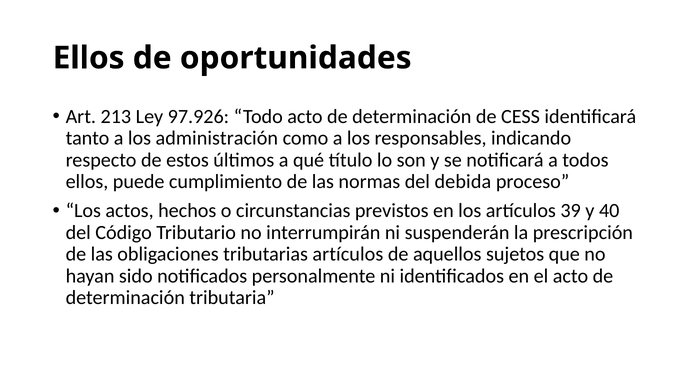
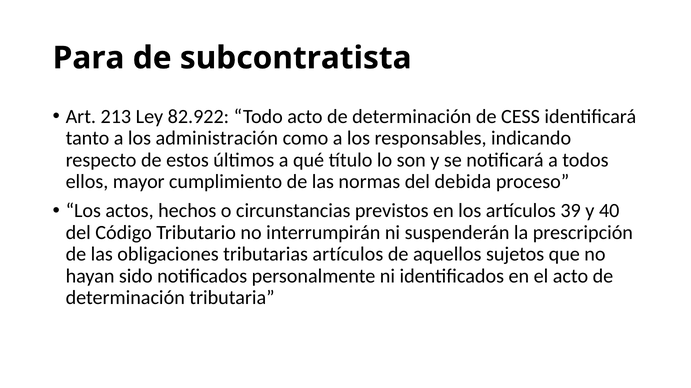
Ellos: Ellos -> Para (89, 58)
oportunidades: oportunidades -> subcontratista (296, 58)
97.926: 97.926 -> 82.922 (198, 117)
puede: puede -> mayor (139, 182)
